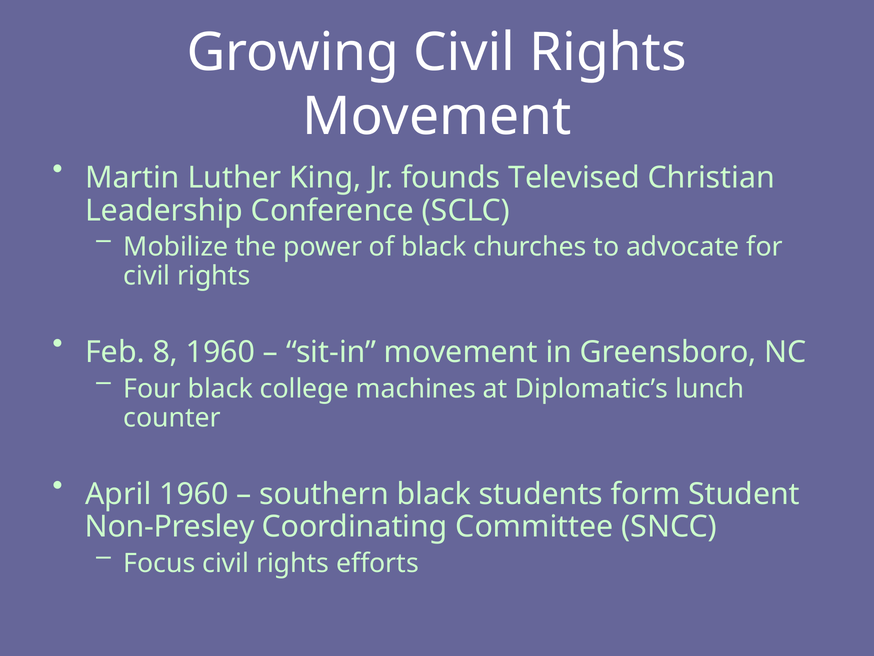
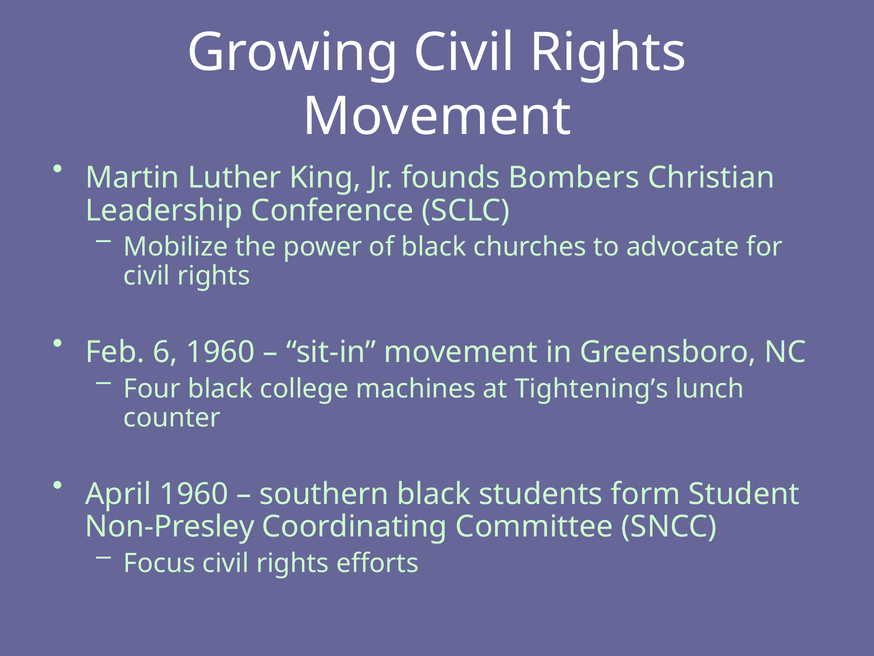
Televised: Televised -> Bombers (574, 178)
8: 8 -> 6 (165, 352)
Diplomatic’s: Diplomatic’s -> Tightening’s (591, 389)
